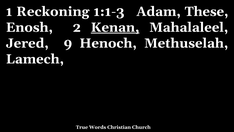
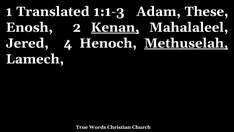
Reckoning: Reckoning -> Translated (53, 12)
9: 9 -> 4 (68, 43)
Methuselah underline: none -> present (186, 43)
